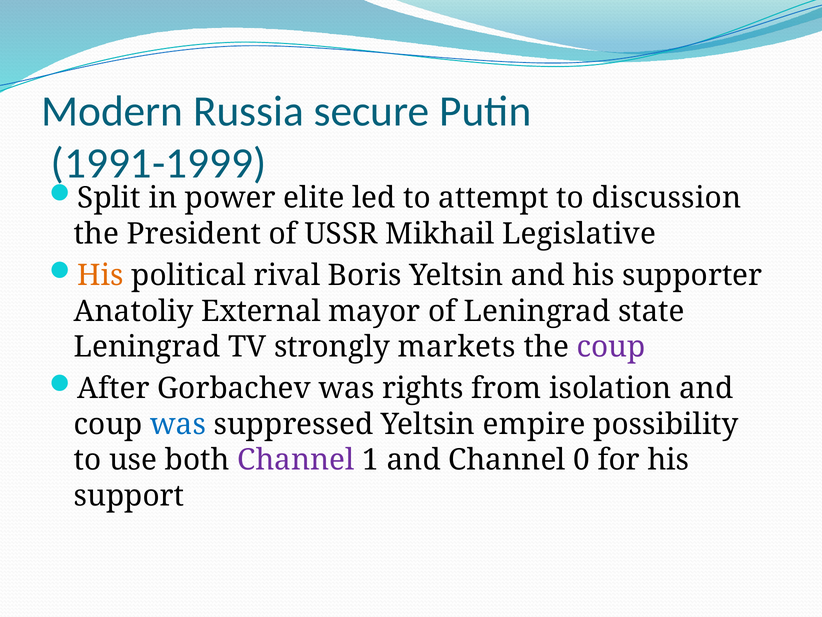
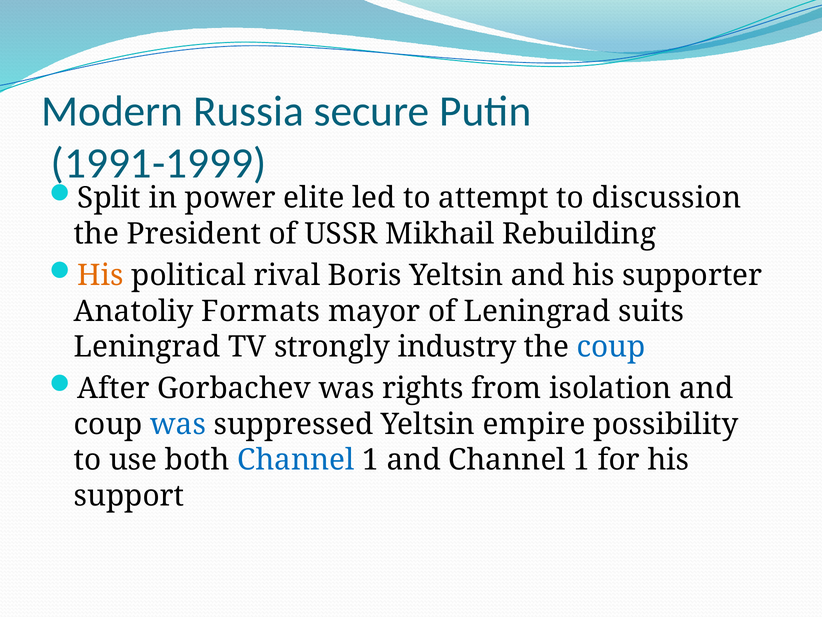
Legislative: Legislative -> Rebuilding (579, 234)
External: External -> Formats (261, 311)
state: state -> suits (651, 311)
markets: markets -> industry (457, 347)
coup colour: purple -> blue (611, 347)
Channel colour: purple -> blue (296, 460)
and Channel 0: 0 -> 1 (582, 460)
